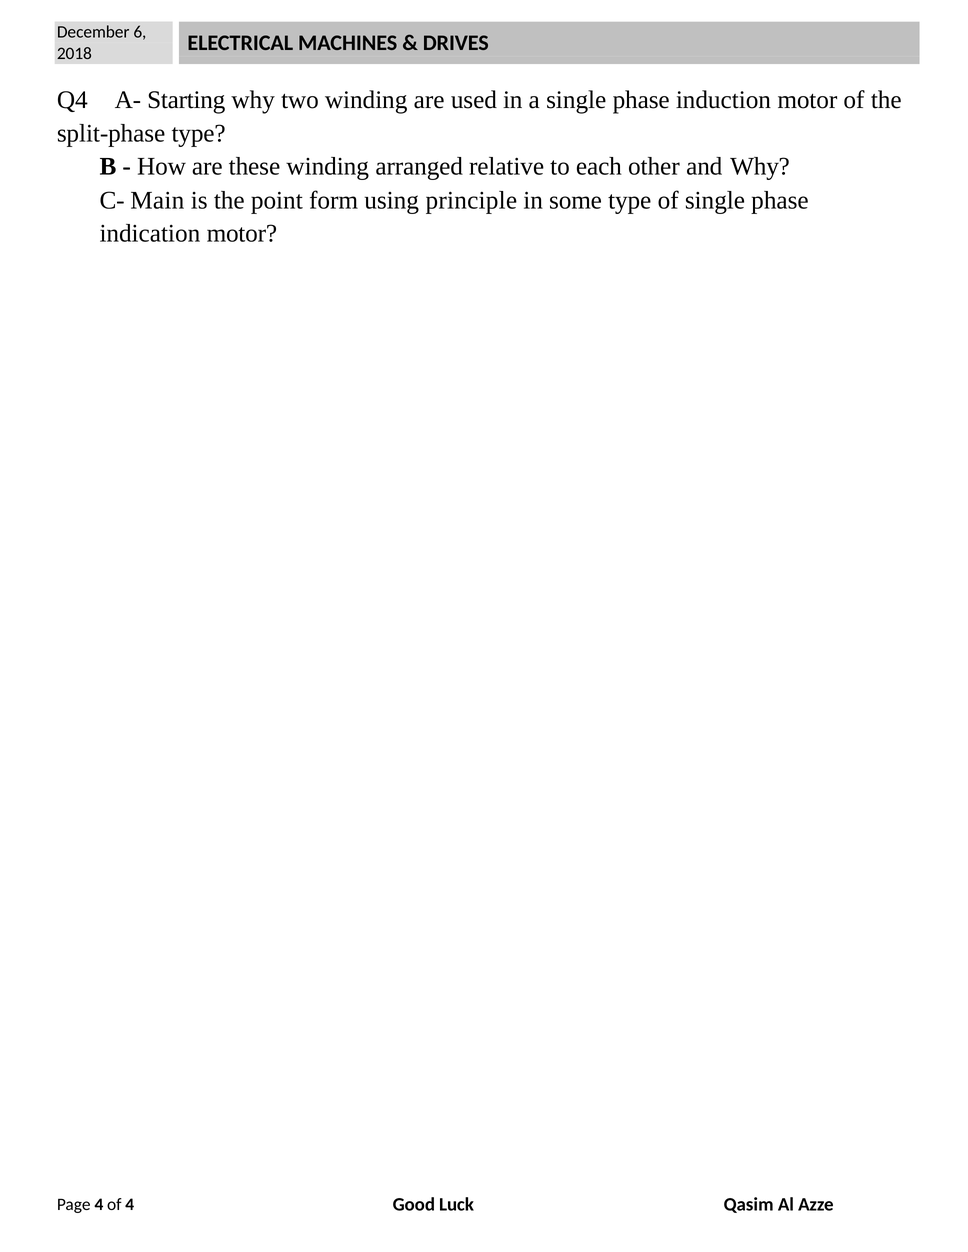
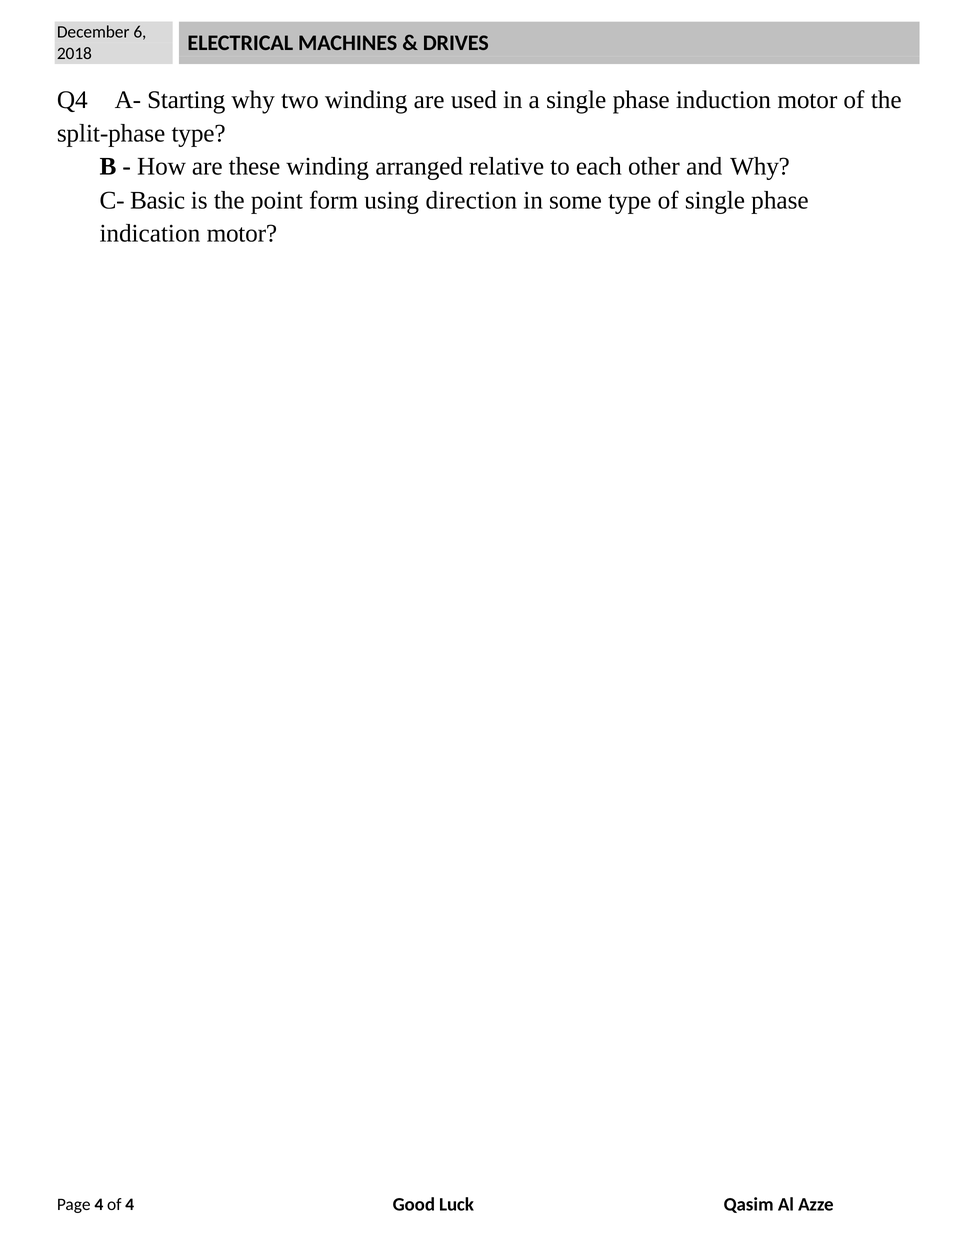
Main: Main -> Basic (158, 200)
principle: principle -> direction (471, 200)
